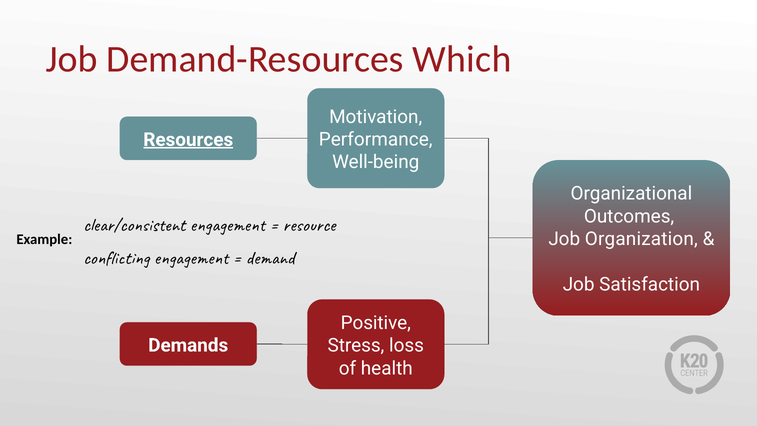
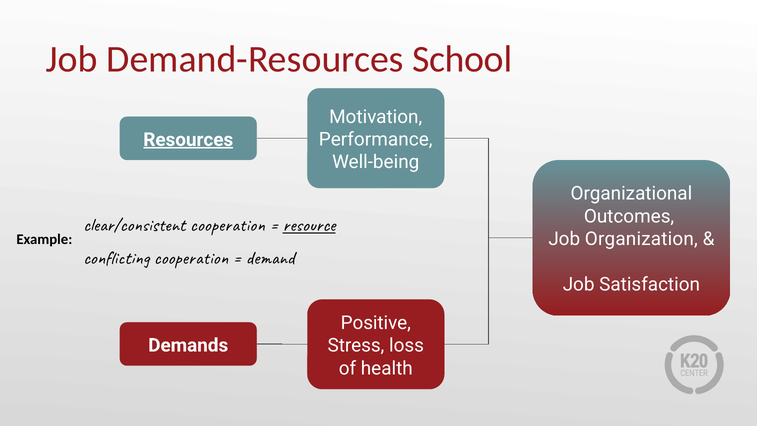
Which: Which -> School (462, 59)
clear/consistent engagement: engagement -> cooperation (227, 225)
resource underline: none -> present (309, 225)
conflicting engagement: engagement -> cooperation (191, 258)
